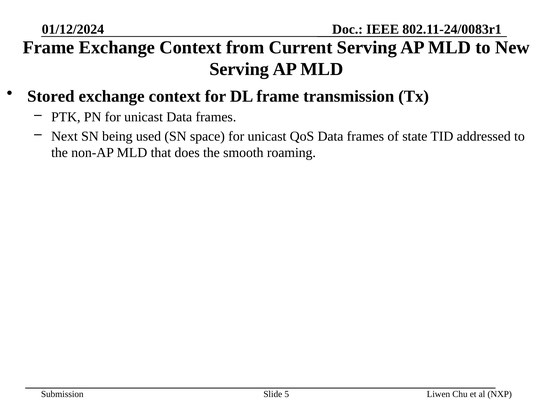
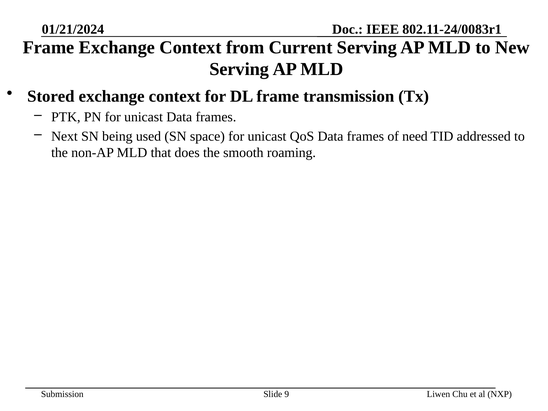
01/12/2024: 01/12/2024 -> 01/21/2024 (73, 29)
state: state -> need (415, 136)
5: 5 -> 9 (287, 394)
